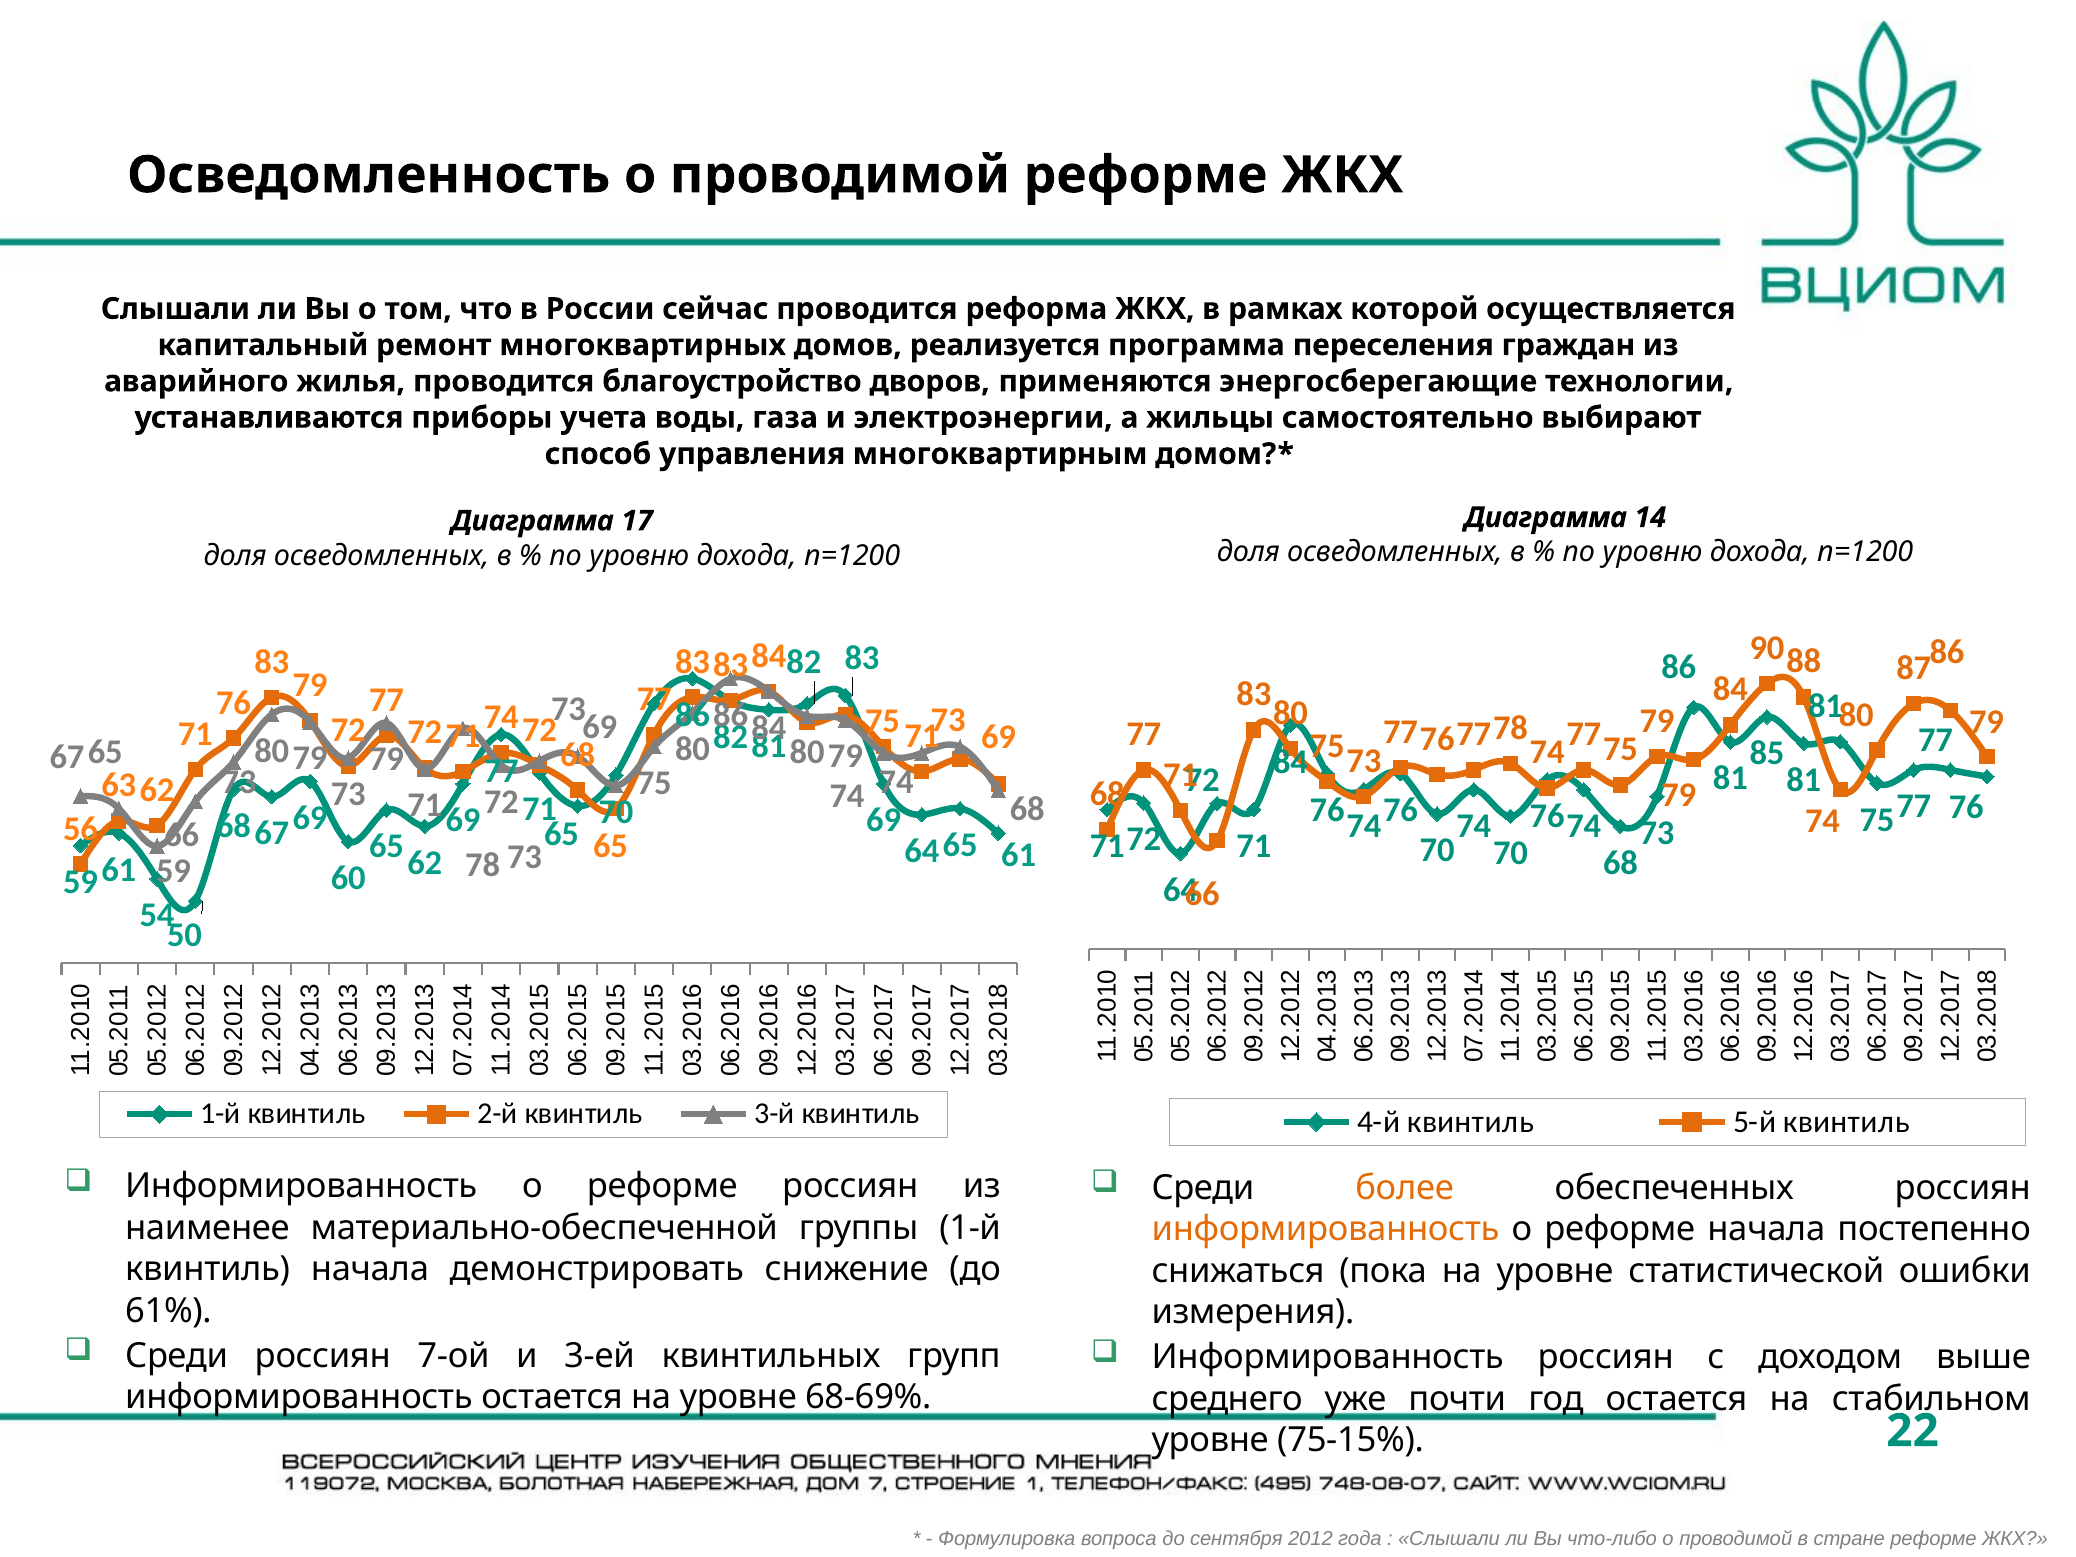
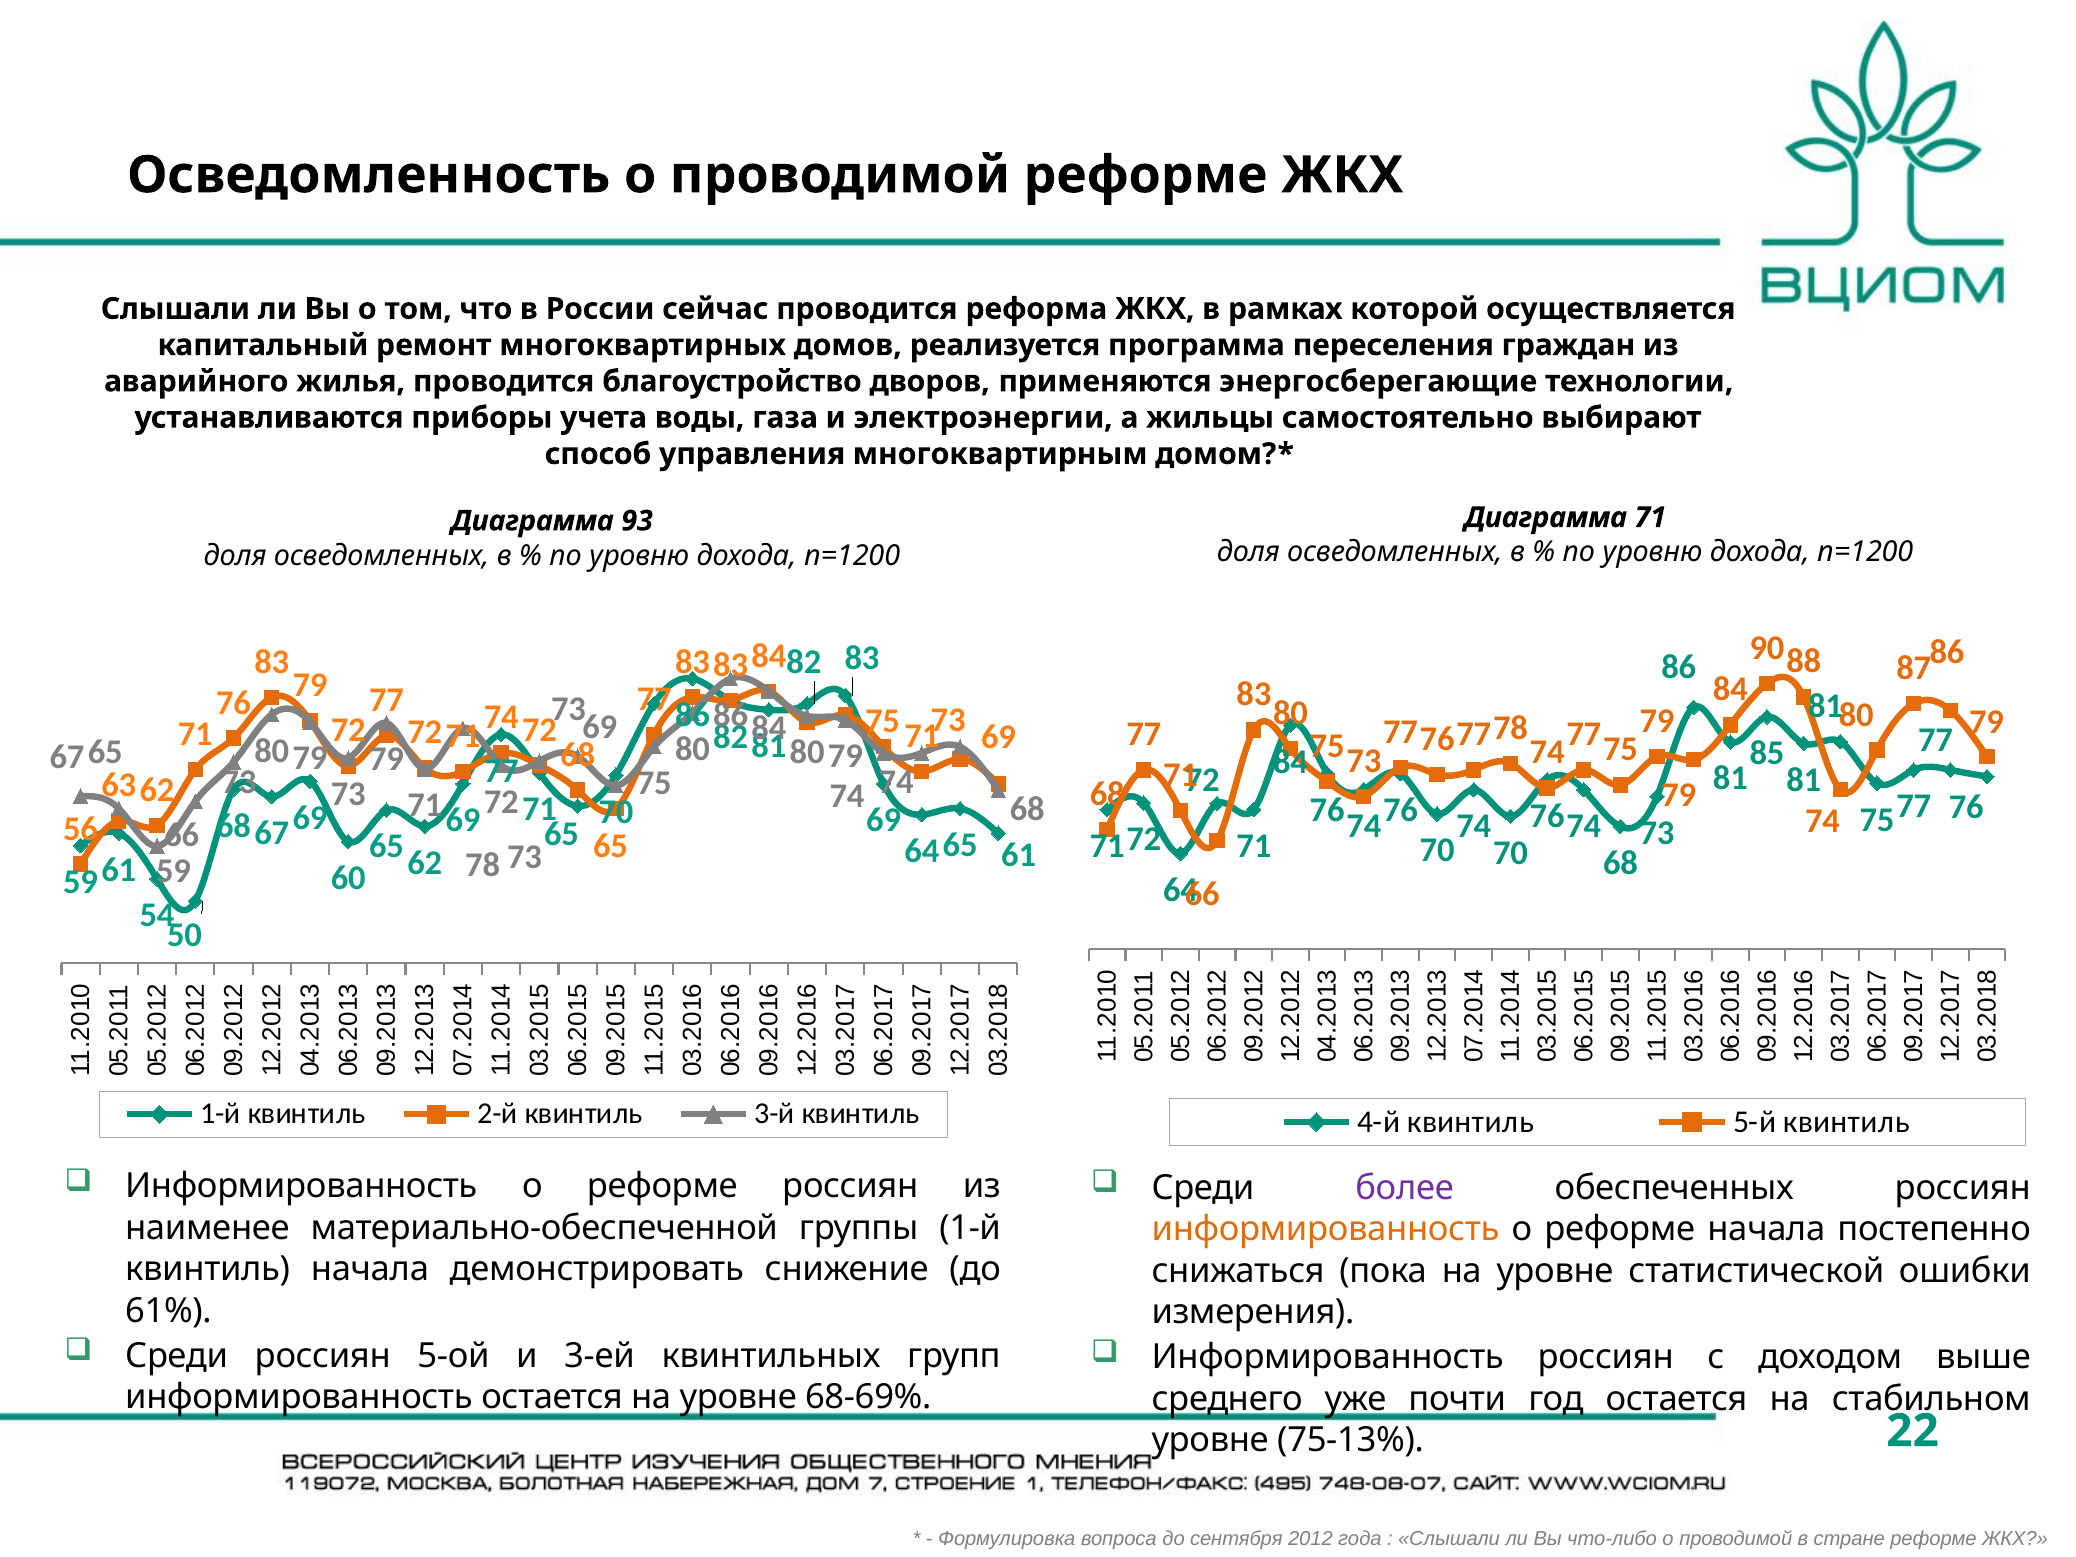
Диаграмма 14: 14 -> 71 (1650, 518)
17: 17 -> 93 (637, 521)
более colour: orange -> purple (1405, 1188)
7-ой: 7-ой -> 5-ой (454, 1356)
75-15%: 75-15% -> 75-13% (1351, 1440)
